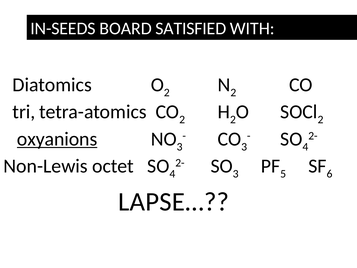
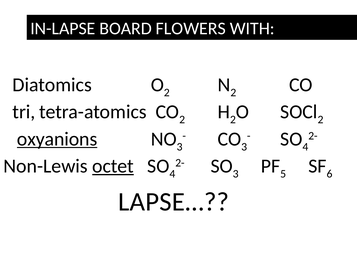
IN-SEEDS: IN-SEEDS -> IN-LAPSE (63, 29)
SATISFIED: SATISFIED -> FLOWERS (191, 29)
octet underline: none -> present (113, 166)
